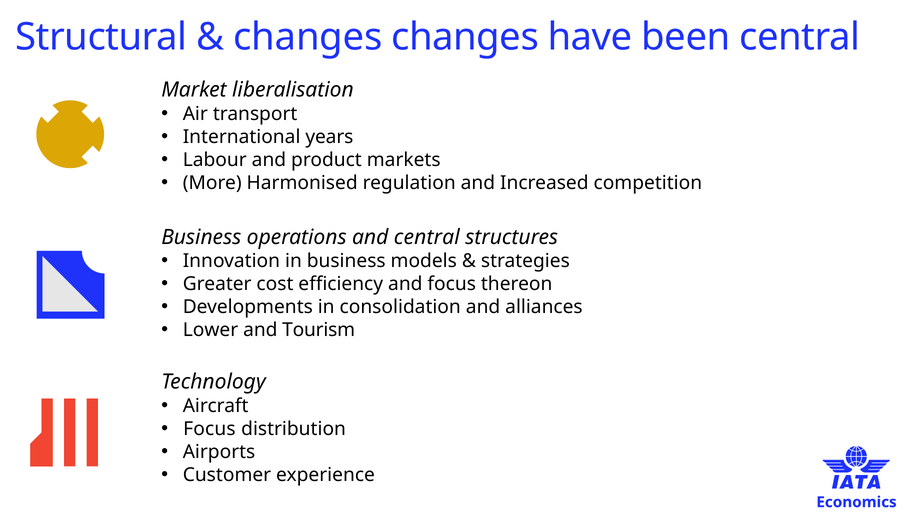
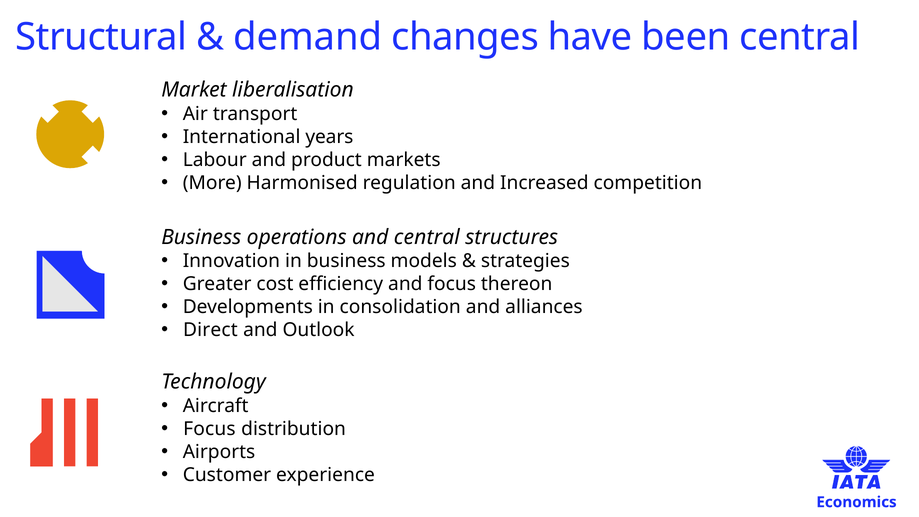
changes: changes -> demand (308, 37)
Lower: Lower -> Direct (210, 330)
Tourism: Tourism -> Outlook (319, 330)
